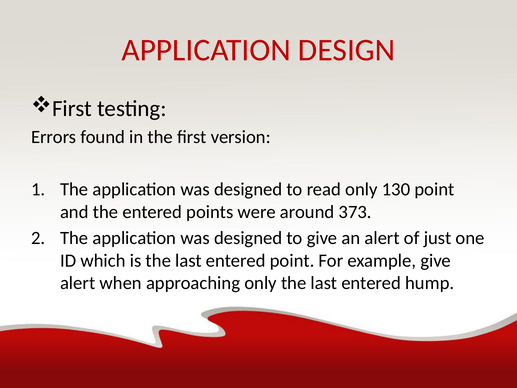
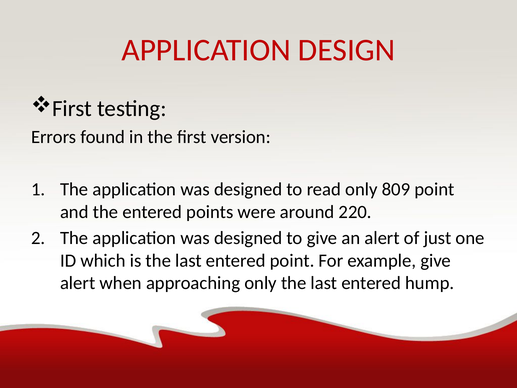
130: 130 -> 809 (396, 189)
373: 373 -> 220 (355, 212)
